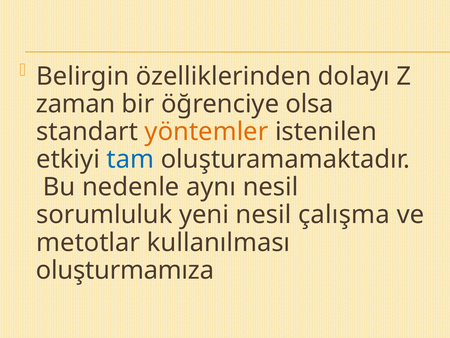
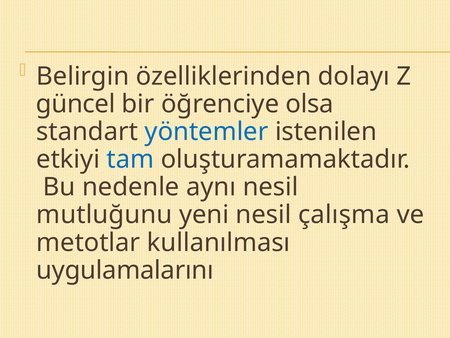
zaman: zaman -> güncel (76, 104)
yöntemler colour: orange -> blue (206, 132)
sorumluluk: sorumluluk -> mutluğunu (104, 215)
oluşturmamıza: oluşturmamıza -> uygulamalarını (125, 270)
